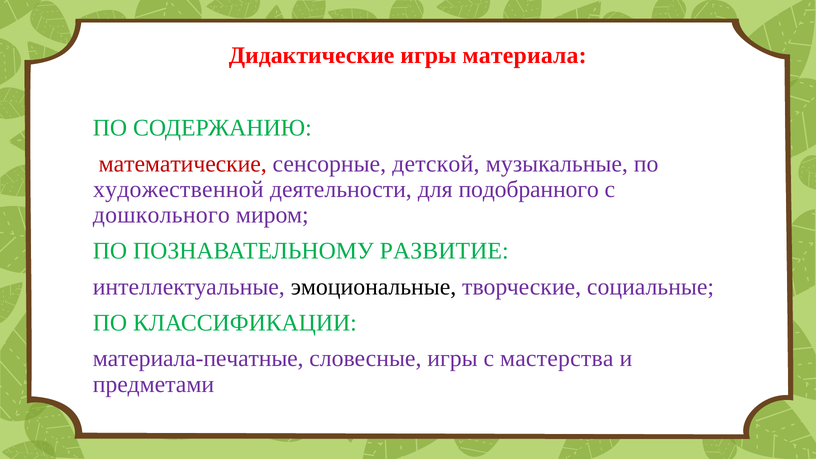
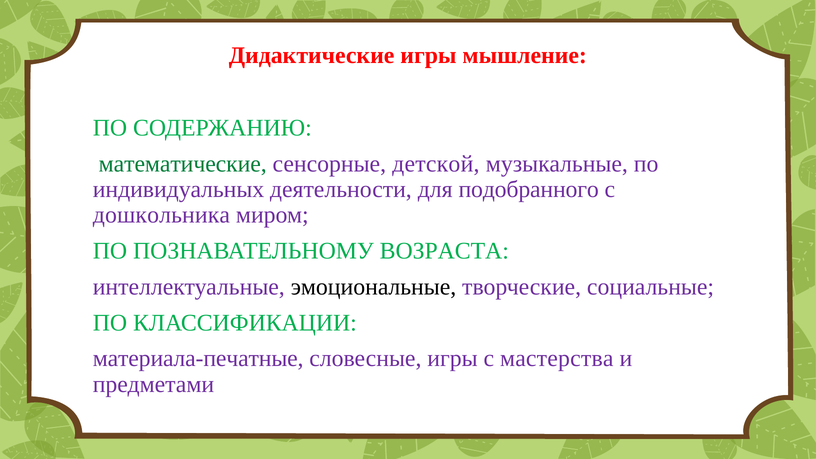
материала: материала -> мышление (525, 56)
математические colour: red -> green (183, 164)
художественной: художественной -> индивидуальных (179, 189)
дошкольного: дошкольного -> дошкольника (161, 215)
РАЗВИТИЕ: РАЗВИТИЕ -> ВОЗРАСТА (444, 251)
